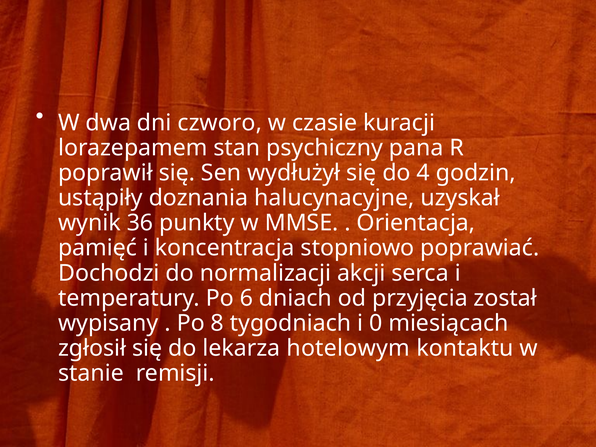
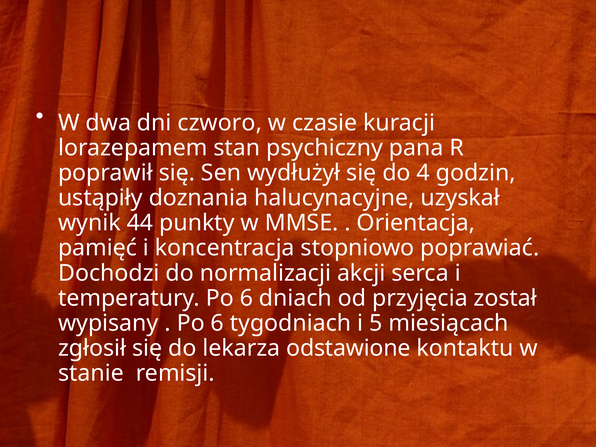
36: 36 -> 44 (140, 223)
8: 8 -> 6 (217, 323)
0: 0 -> 5 (376, 323)
hotelowym: hotelowym -> odstawione (348, 348)
